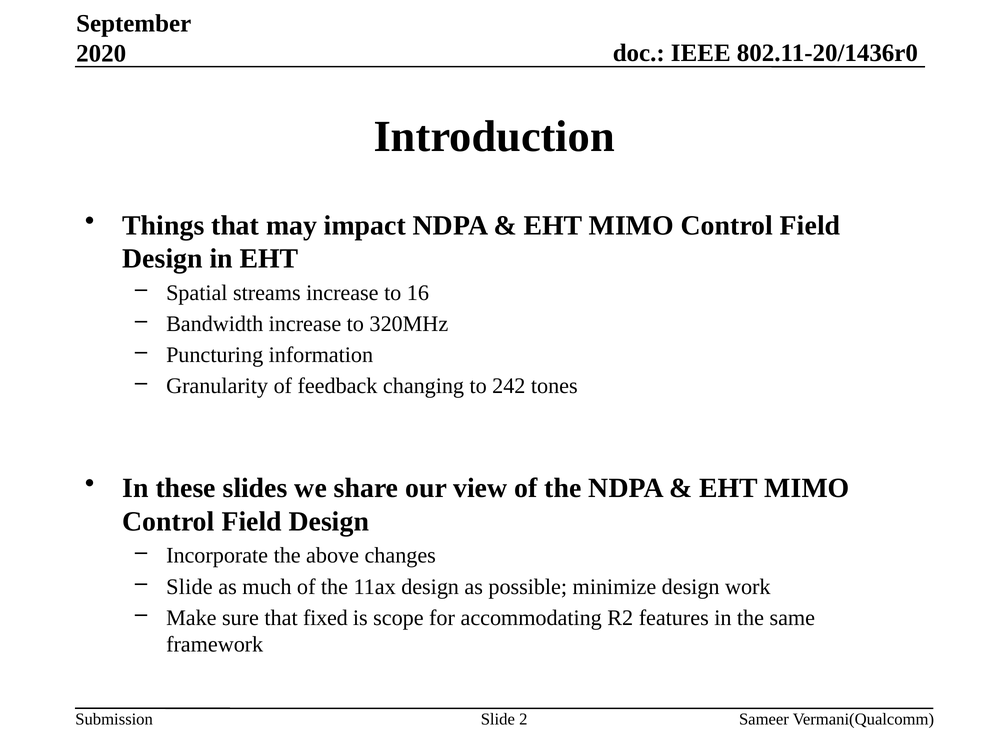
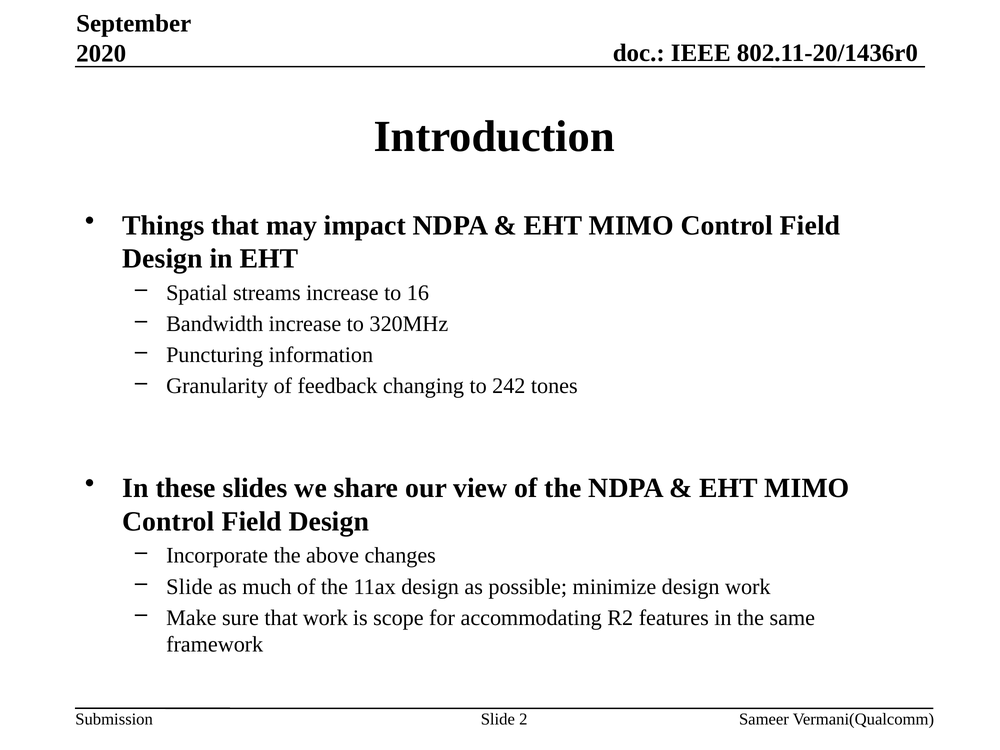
that fixed: fixed -> work (325, 618)
